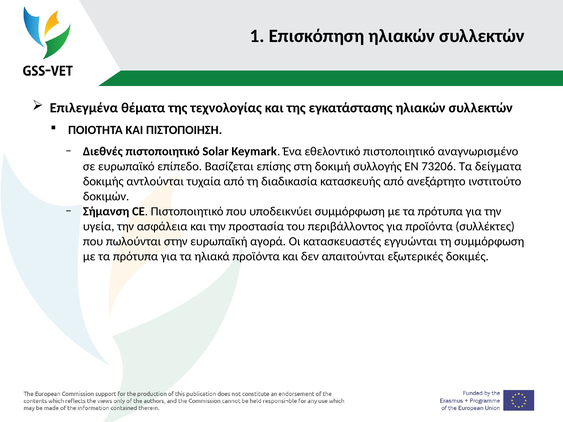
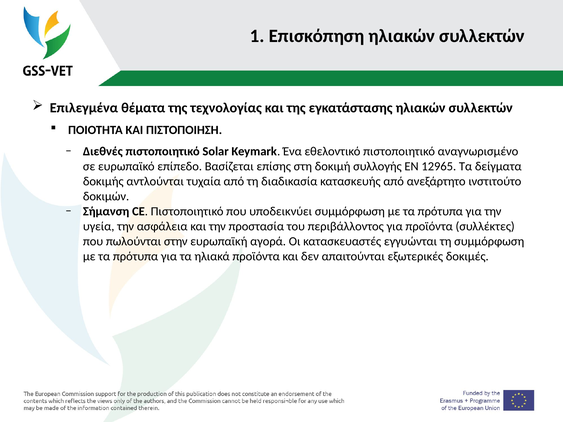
73206: 73206 -> 12965 (439, 166)
